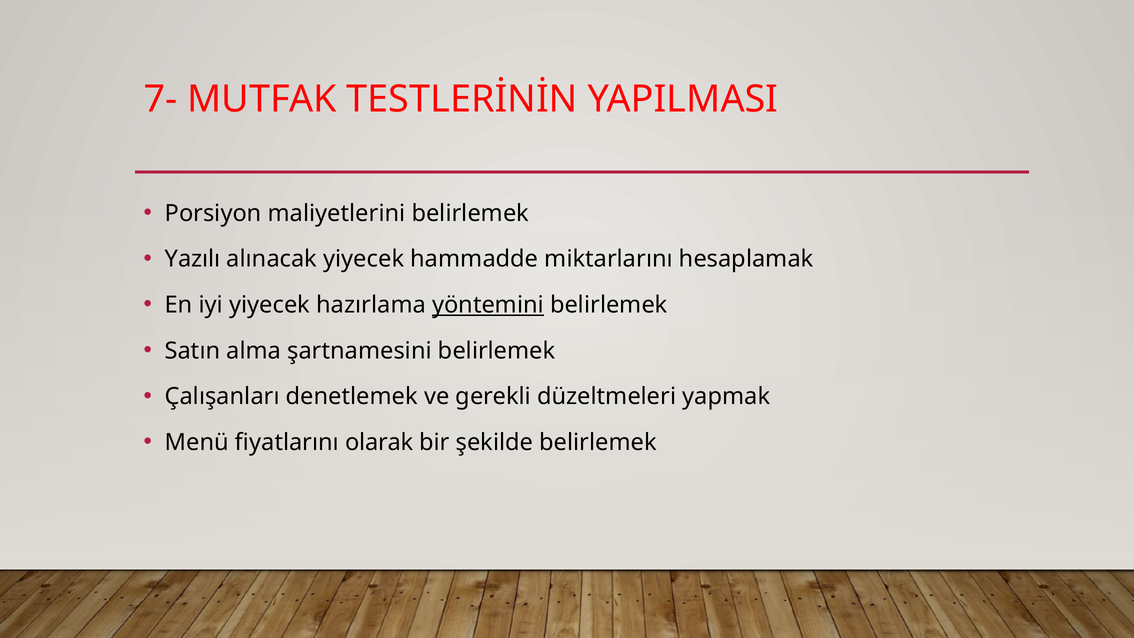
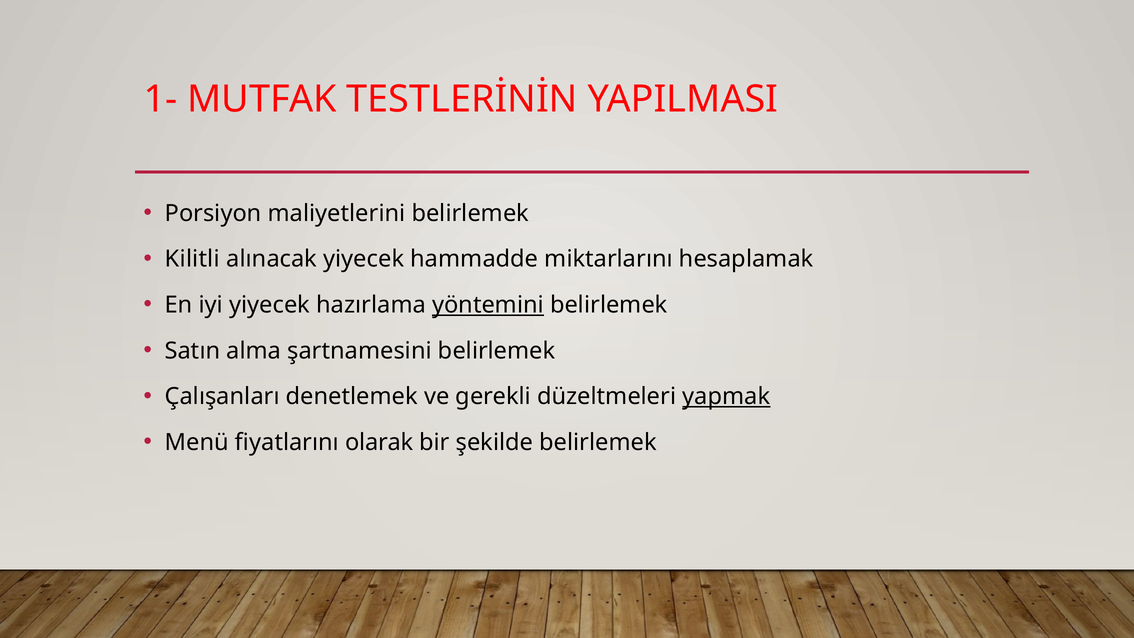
7-: 7- -> 1- (160, 99)
Yazılı: Yazılı -> Kilitli (192, 259)
yapmak underline: none -> present (726, 397)
